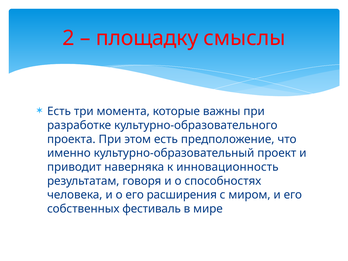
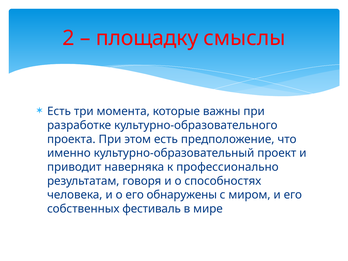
инновационность: инновационность -> профессионально (227, 167)
расширения: расширения -> обнаружены (182, 195)
